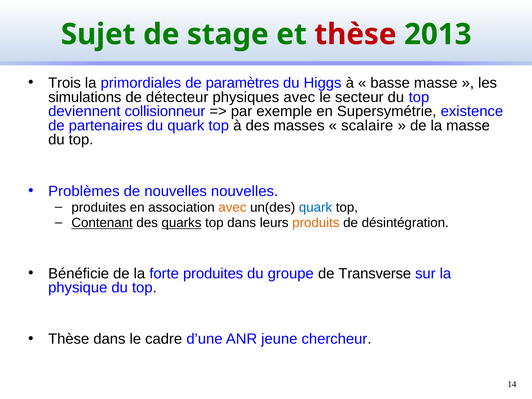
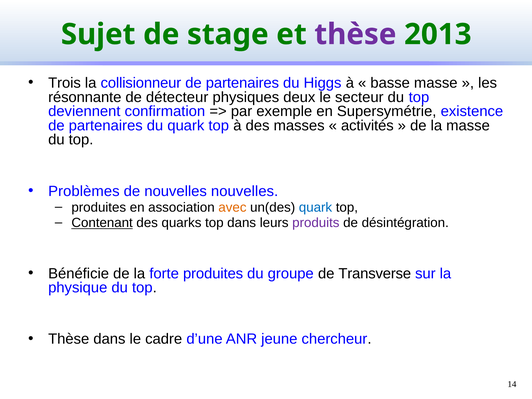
thèse colour: red -> purple (355, 34)
primordiales: primordiales -> collisionneur (141, 83)
paramètres: paramètres -> partenaires (242, 83)
simulations: simulations -> résonnante (85, 97)
physiques avec: avec -> deux (299, 97)
collisionneur: collisionneur -> confirmation (165, 111)
scalaire: scalaire -> activités (367, 126)
quarks underline: present -> none (181, 223)
produits colour: orange -> purple (316, 223)
